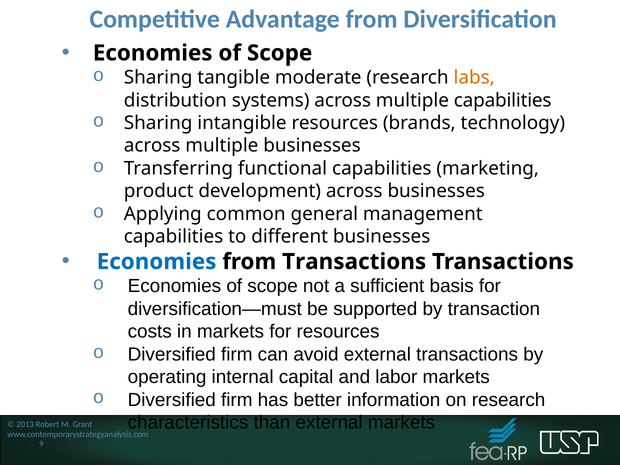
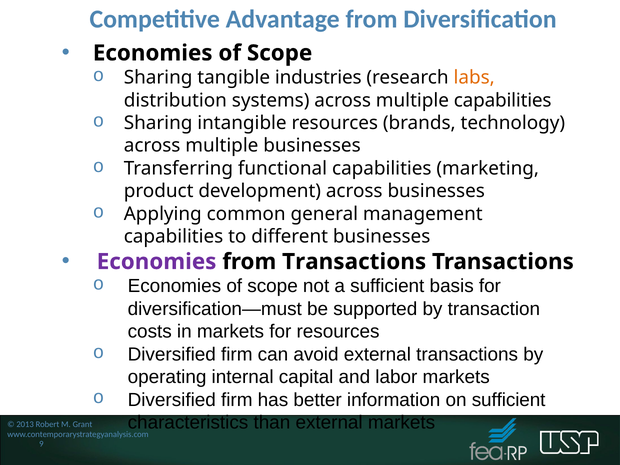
moderate: moderate -> industries (318, 78)
Economies colour: blue -> purple (157, 262)
on research: research -> sufficient (509, 400)
